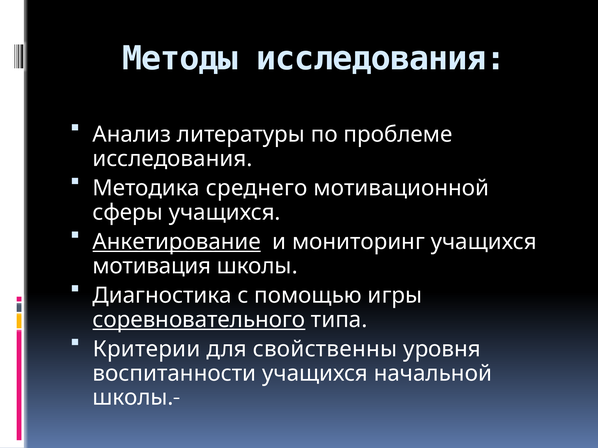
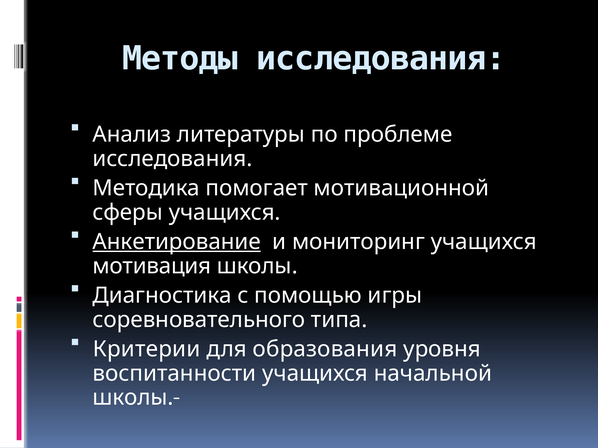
среднего: среднего -> помогает (257, 188)
соревновательного underline: present -> none (199, 320)
свойственны: свойственны -> образования (325, 350)
